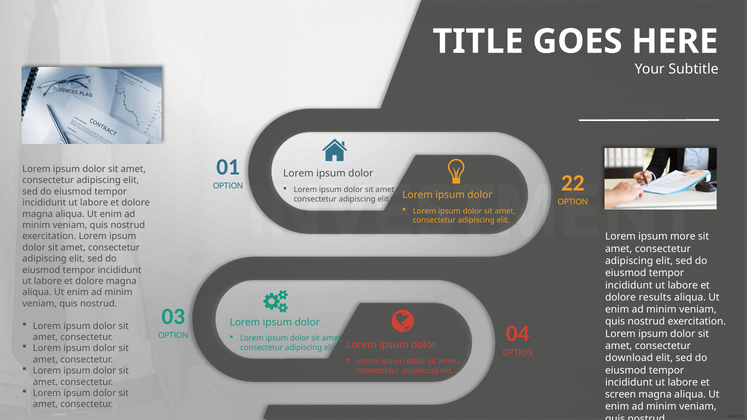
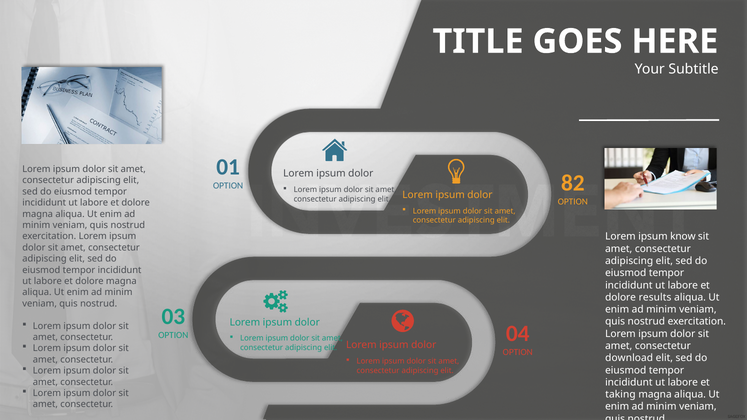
22: 22 -> 82 (573, 183)
more: more -> know (683, 237)
screen: screen -> taking (620, 395)
